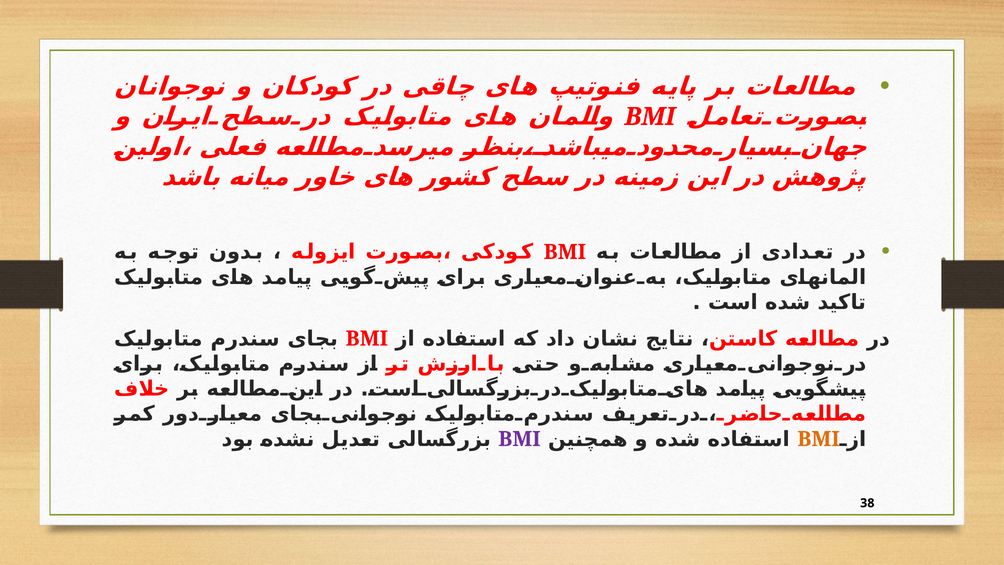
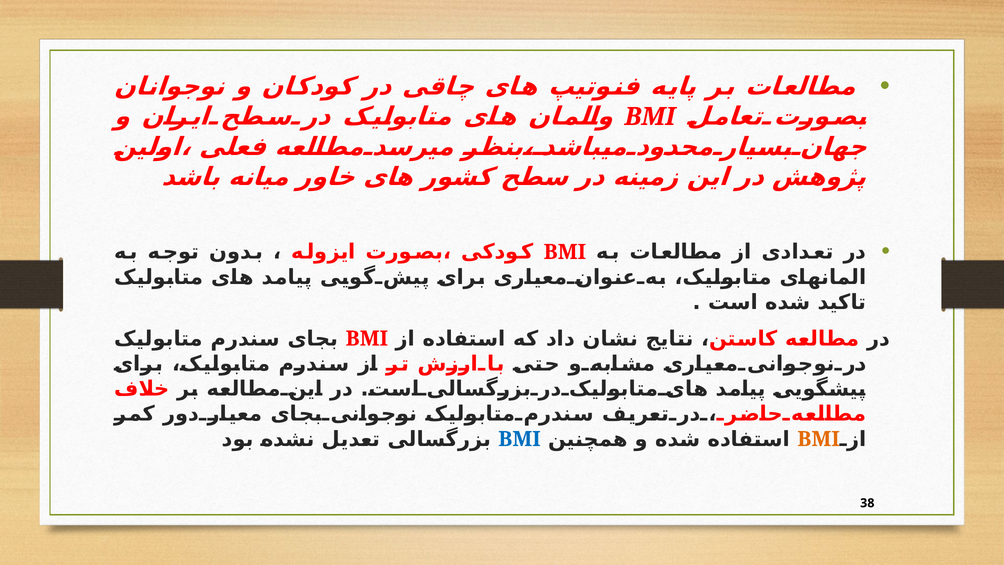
BMI colour: purple -> blue (519, 439)
